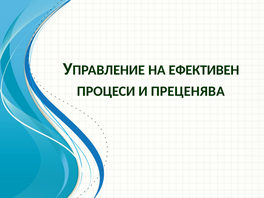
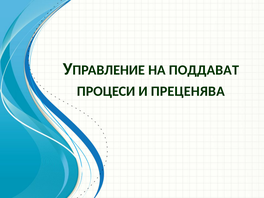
ЕФЕКТИВЕН: ЕФЕКТИВЕН -> ПОДДАВАТ (204, 70)
